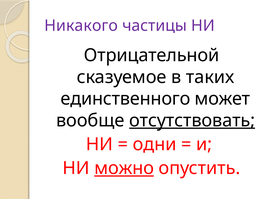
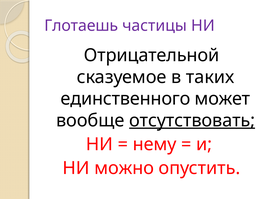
Никакого: Никакого -> Глотаешь (81, 26)
одни: одни -> нему (155, 144)
можно underline: present -> none (124, 168)
